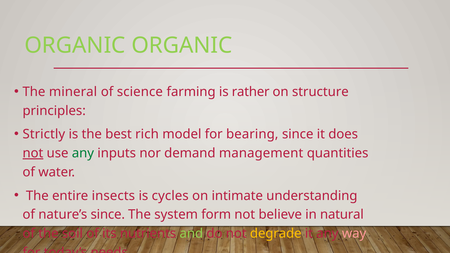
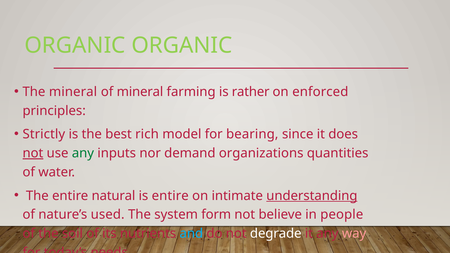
of science: science -> mineral (140, 92)
structure: structure -> enforced (320, 92)
management: management -> organizations (261, 153)
insects: insects -> natural (113, 196)
is cycles: cycles -> entire (170, 196)
understanding underline: none -> present (312, 196)
nature’s since: since -> used (108, 215)
natural: natural -> people (342, 215)
and colour: light green -> light blue (191, 234)
degrade colour: yellow -> white (276, 234)
